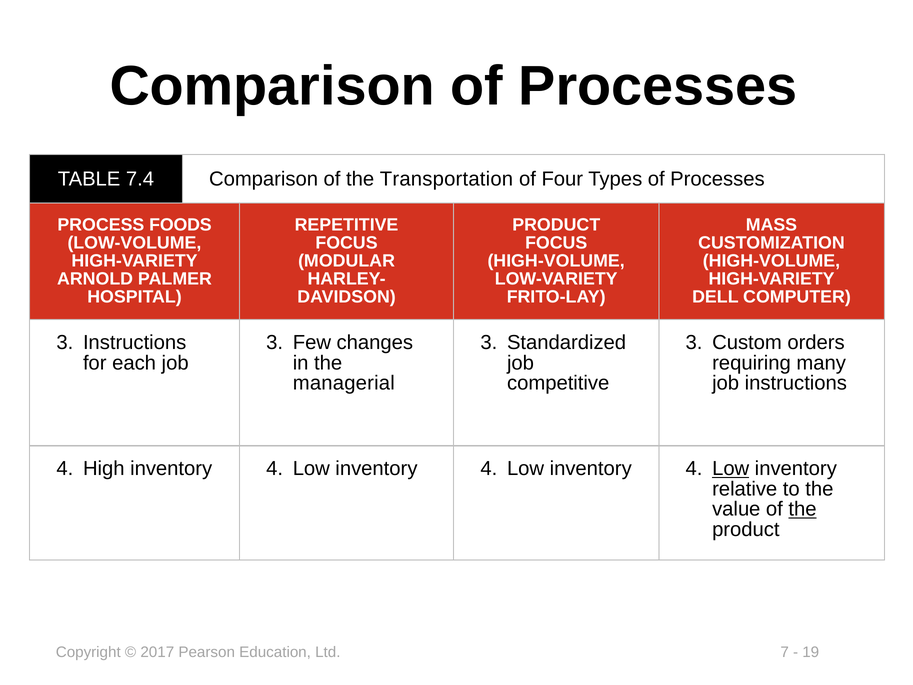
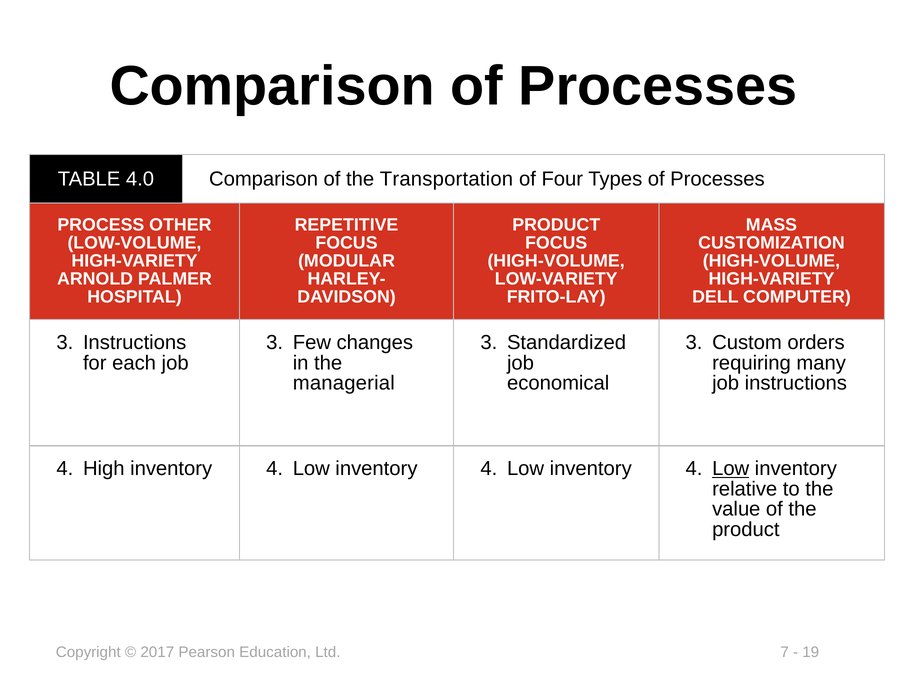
7.4: 7.4 -> 4.0 (140, 179)
FOODS: FOODS -> OTHER (180, 225)
competitive: competitive -> economical (558, 383)
the underline: present -> none (802, 509)
